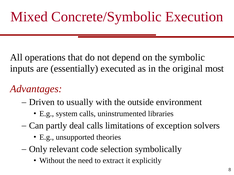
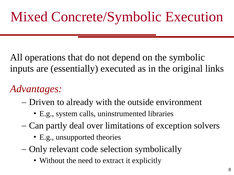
most: most -> links (215, 69)
usually: usually -> already (80, 102)
deal calls: calls -> over (95, 126)
